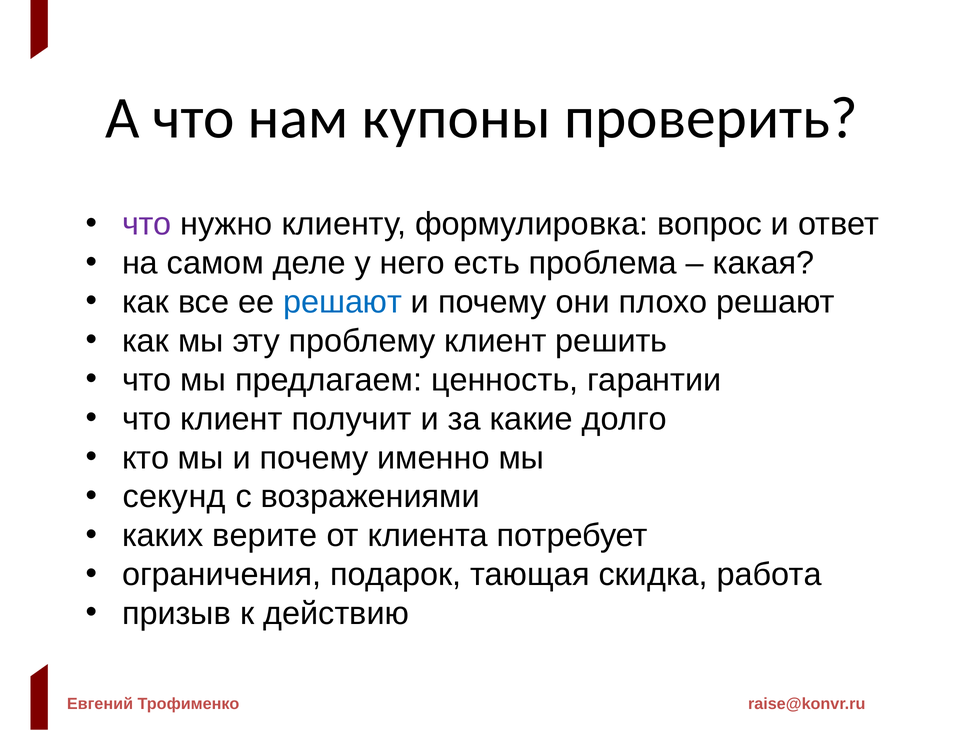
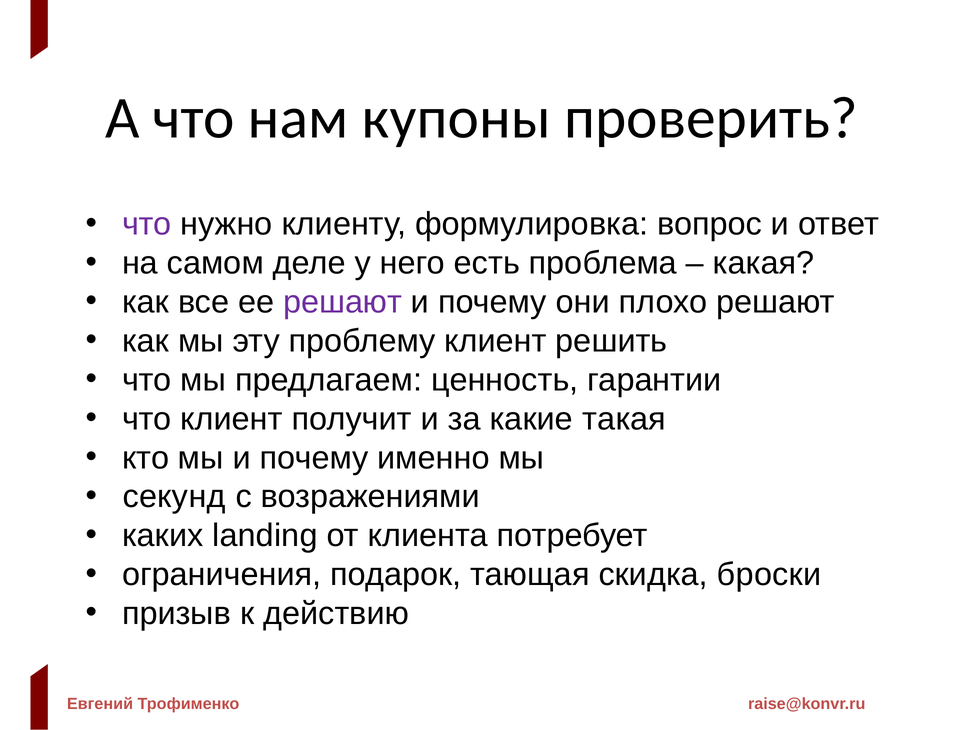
решают colour: blue -> purple (343, 302)
долго: долго -> такая (624, 419)
верите: верите -> landing (265, 535)
работа: работа -> броски (769, 574)
